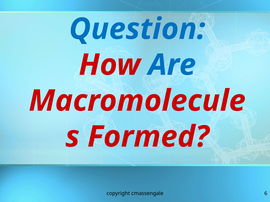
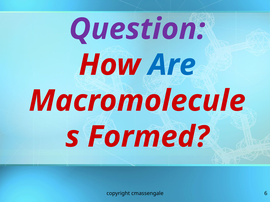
Question colour: blue -> purple (137, 29)
